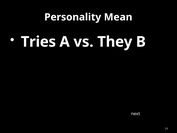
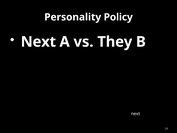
Mean: Mean -> Policy (118, 17)
Tries: Tries -> Next (38, 42)
